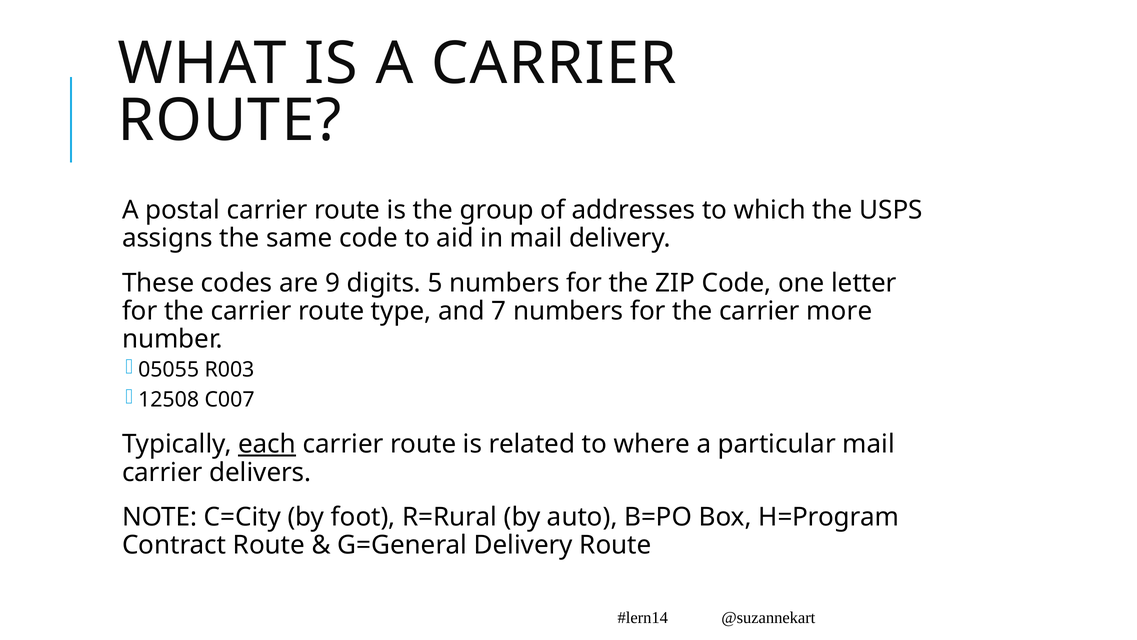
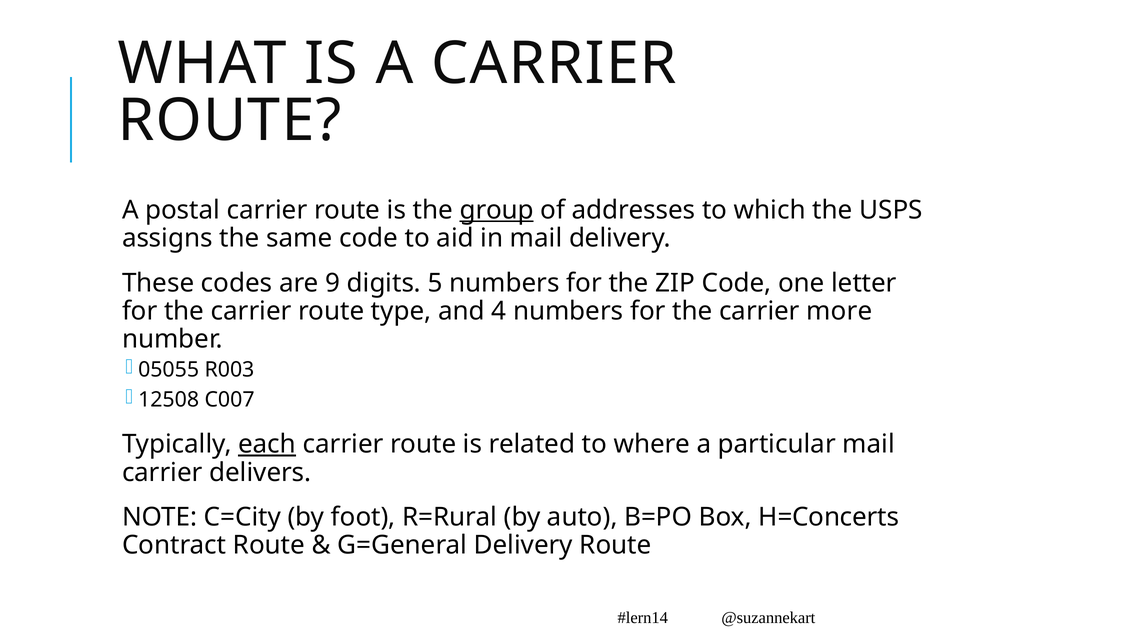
group underline: none -> present (497, 210)
7: 7 -> 4 (499, 311)
H=Program: H=Program -> H=Concerts (829, 517)
